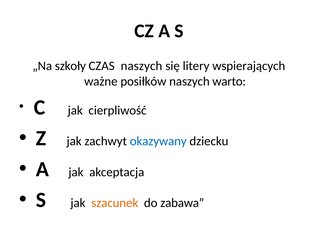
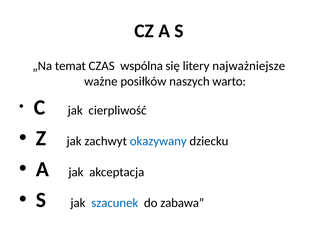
szkoły: szkoły -> temat (70, 66)
CZAS naszych: naszych -> wspólna (142, 66)
wspierających: wspierających -> najważniejsze (249, 66)
szacunek colour: orange -> blue (115, 202)
